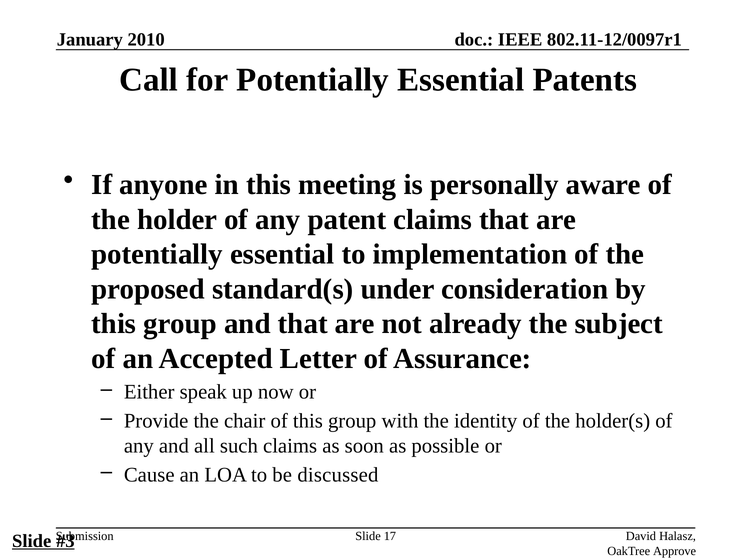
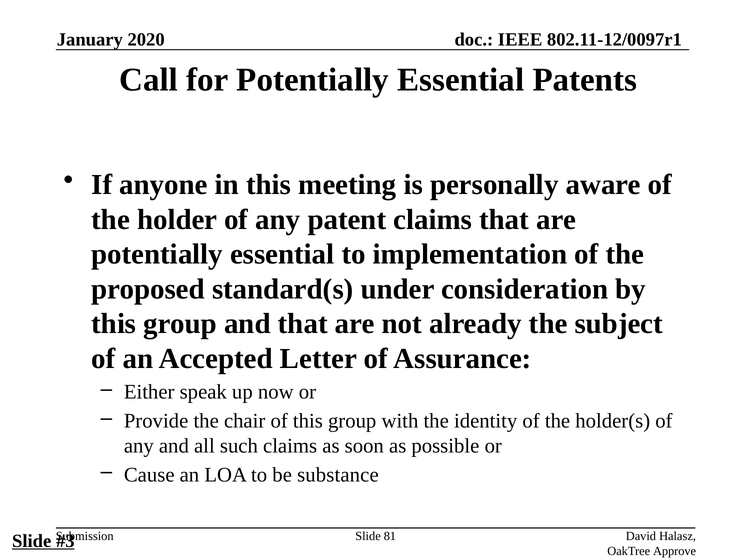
2010: 2010 -> 2020 (146, 40)
discussed: discussed -> substance (338, 475)
17: 17 -> 81 (390, 536)
